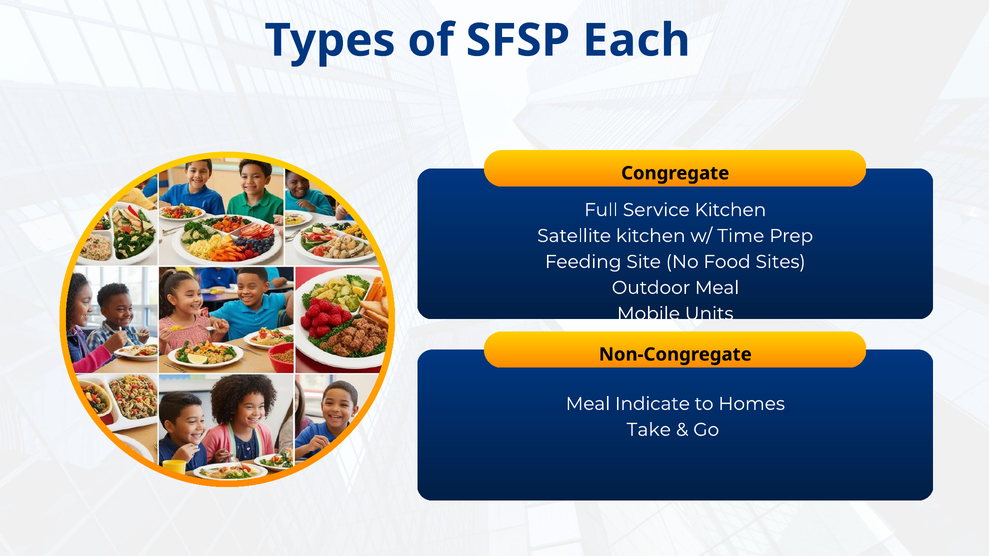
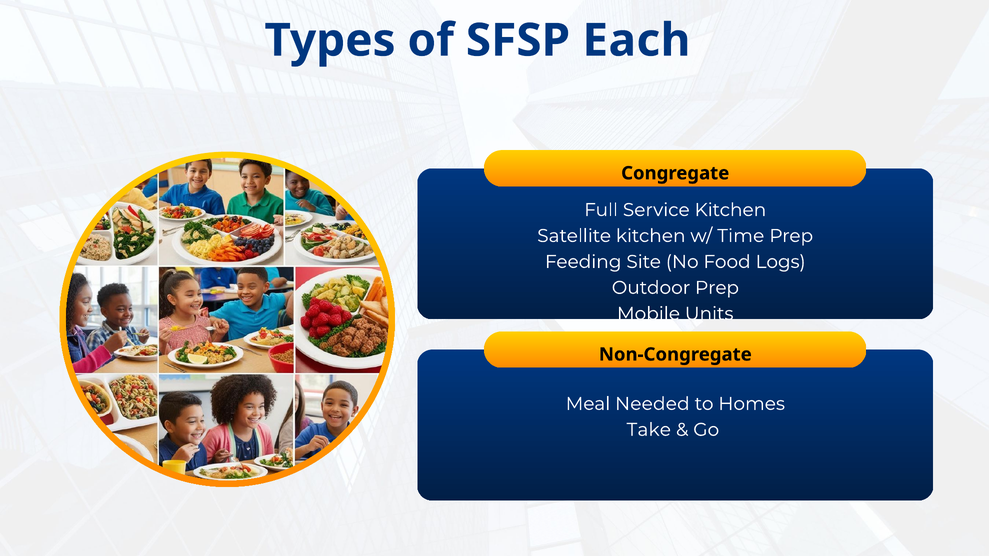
Sites: Sites -> Logs (781, 262)
Outdoor Meal: Meal -> Prep (717, 288)
Indicate: Indicate -> Needed (652, 404)
